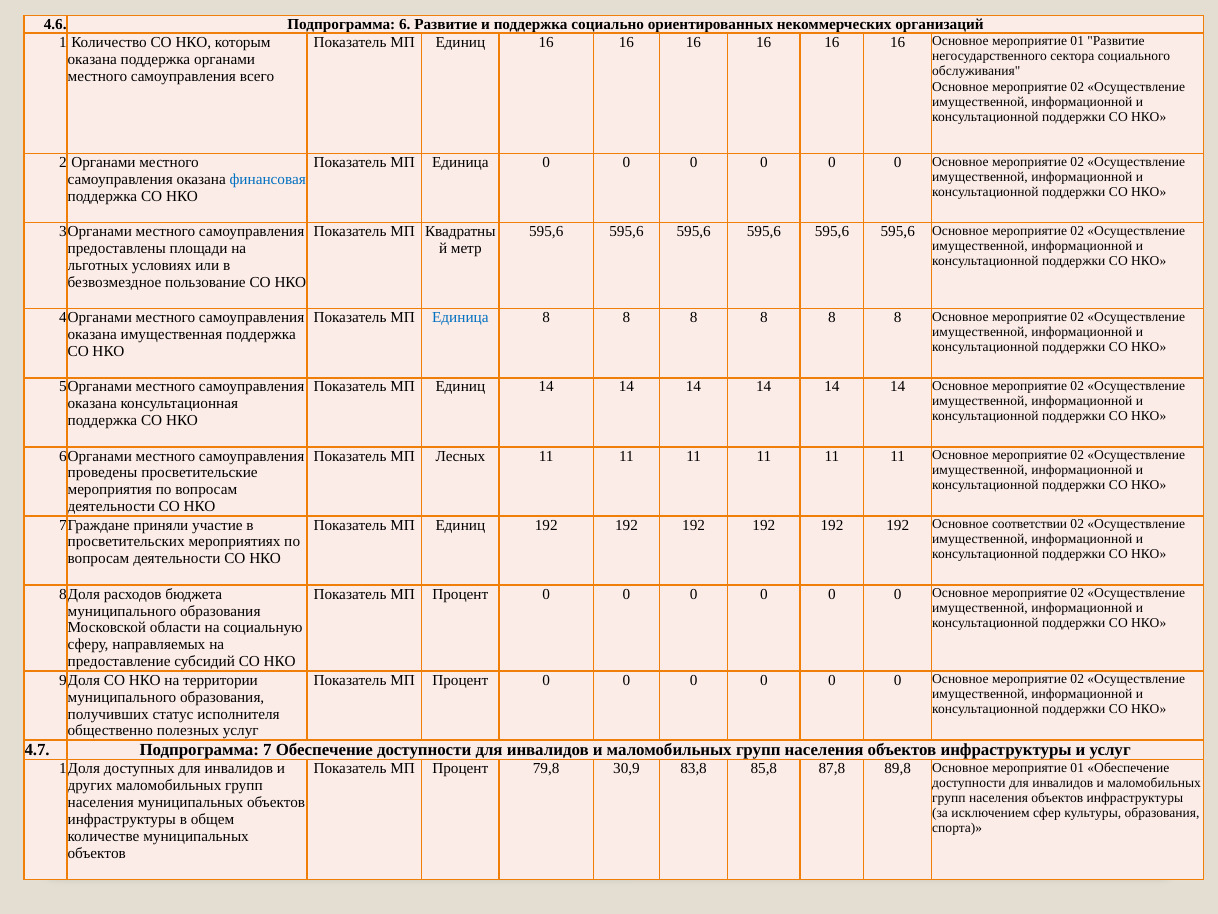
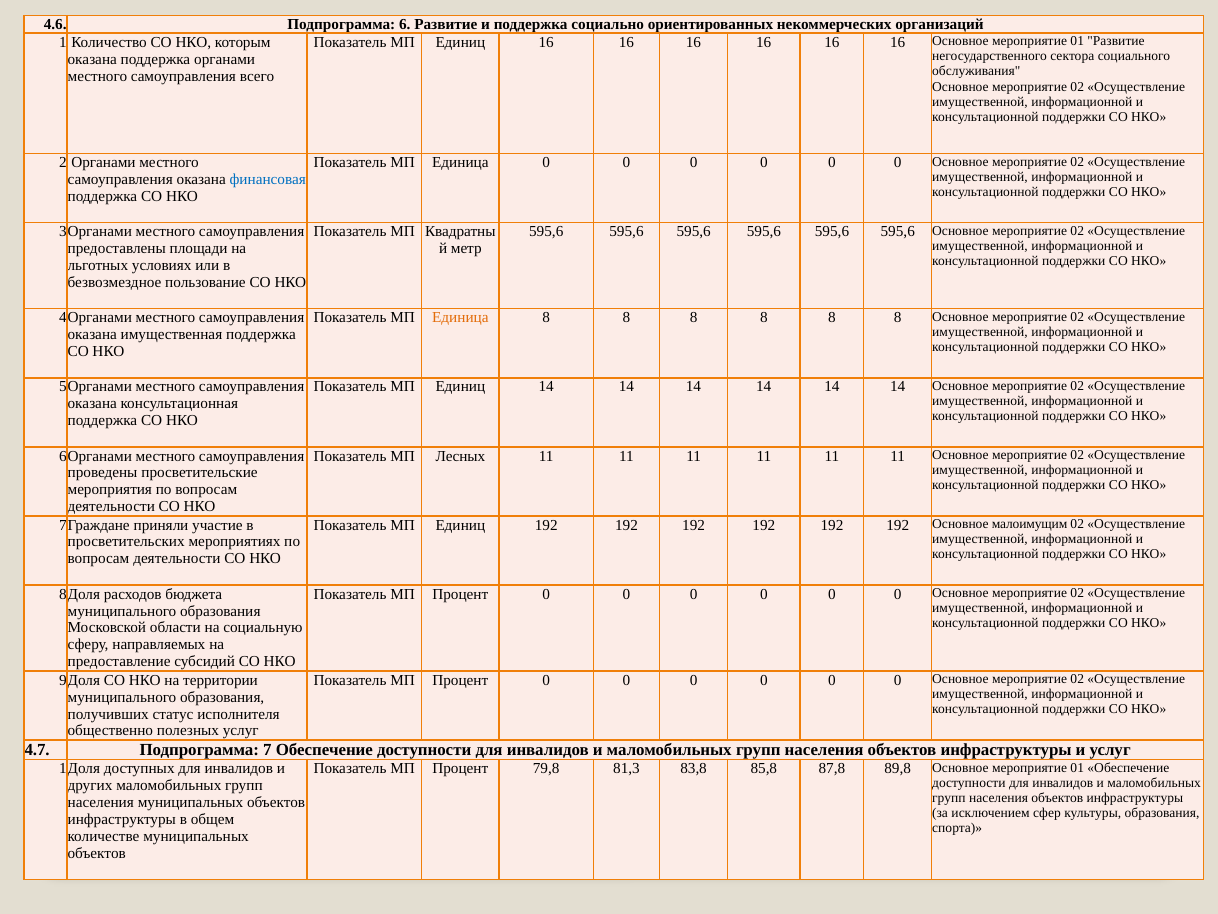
Единица colour: blue -> orange (460, 318)
соответствии: соответствии -> малоимущим (1030, 524)
30,9: 30,9 -> 81,3 (626, 768)
